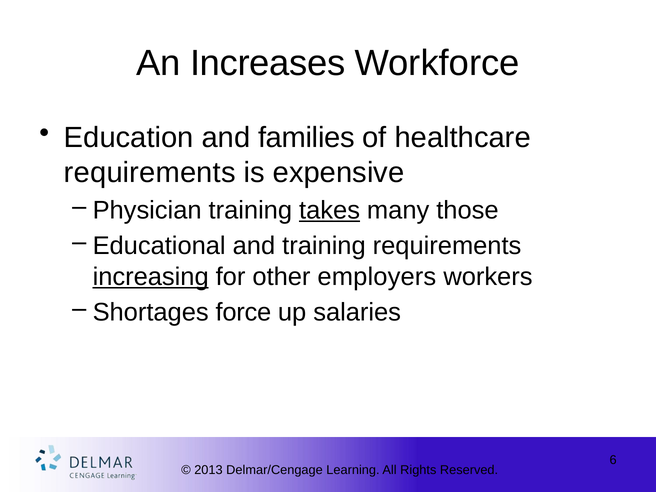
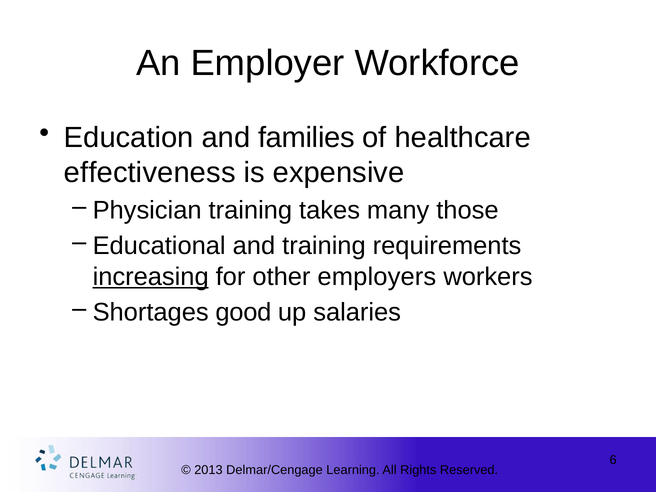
Increases: Increases -> Employer (268, 63)
requirements: requirements -> effectiveness (150, 173)
takes underline: present -> none (330, 210)
force: force -> good (243, 312)
